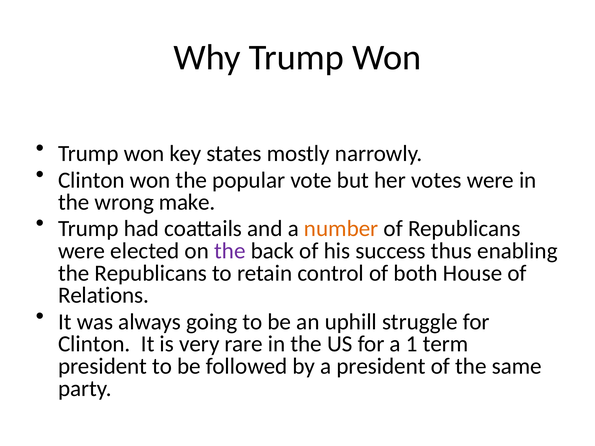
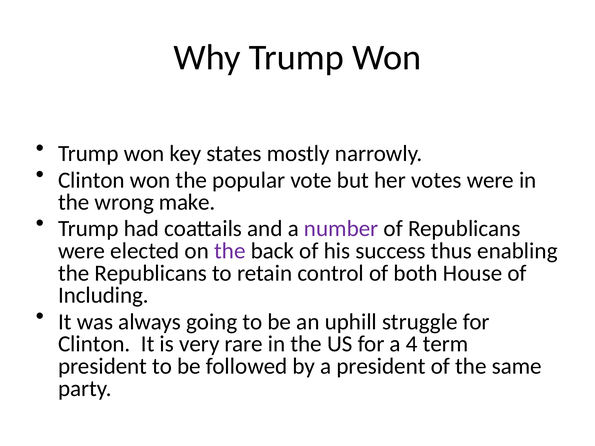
number colour: orange -> purple (341, 229)
Relations: Relations -> Including (103, 296)
1: 1 -> 4 (412, 344)
